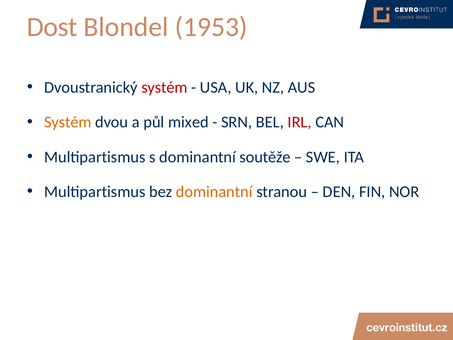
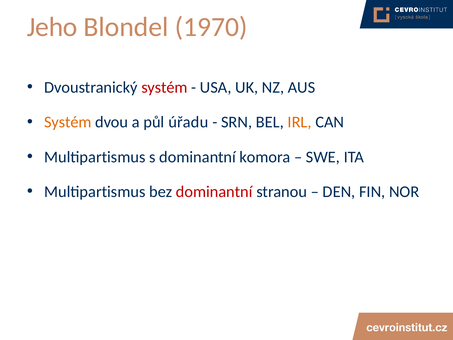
Dost: Dost -> Jeho (52, 27)
1953: 1953 -> 1970 (211, 27)
mixed: mixed -> úřadu (188, 122)
IRL colour: red -> orange (300, 122)
soutěže: soutěže -> komora (265, 157)
dominantní colour: orange -> red (214, 192)
